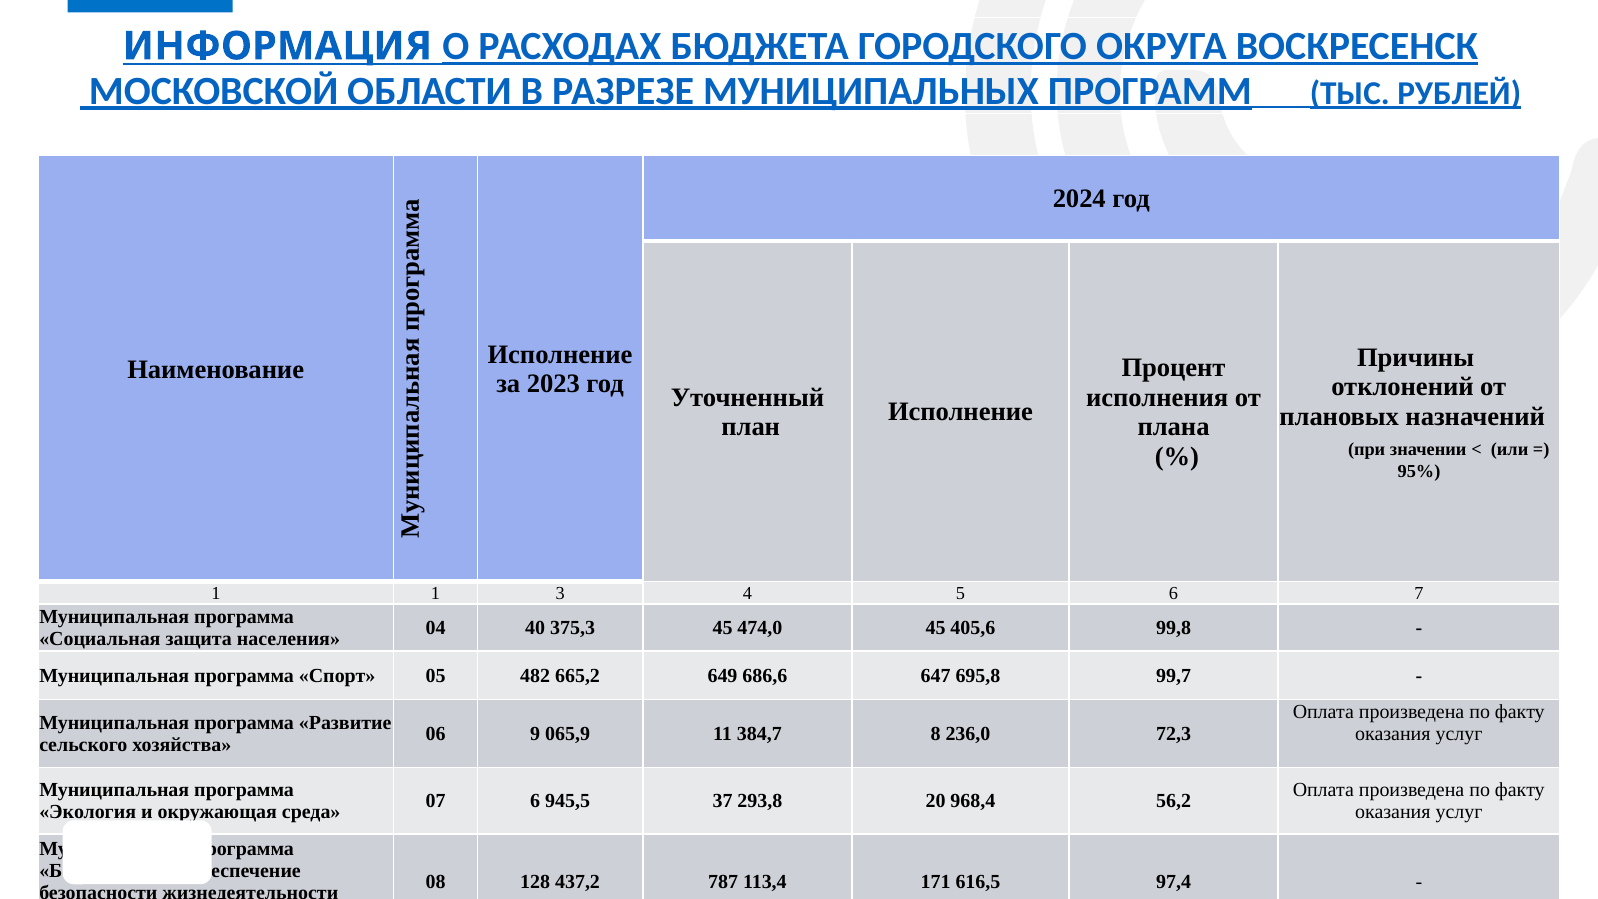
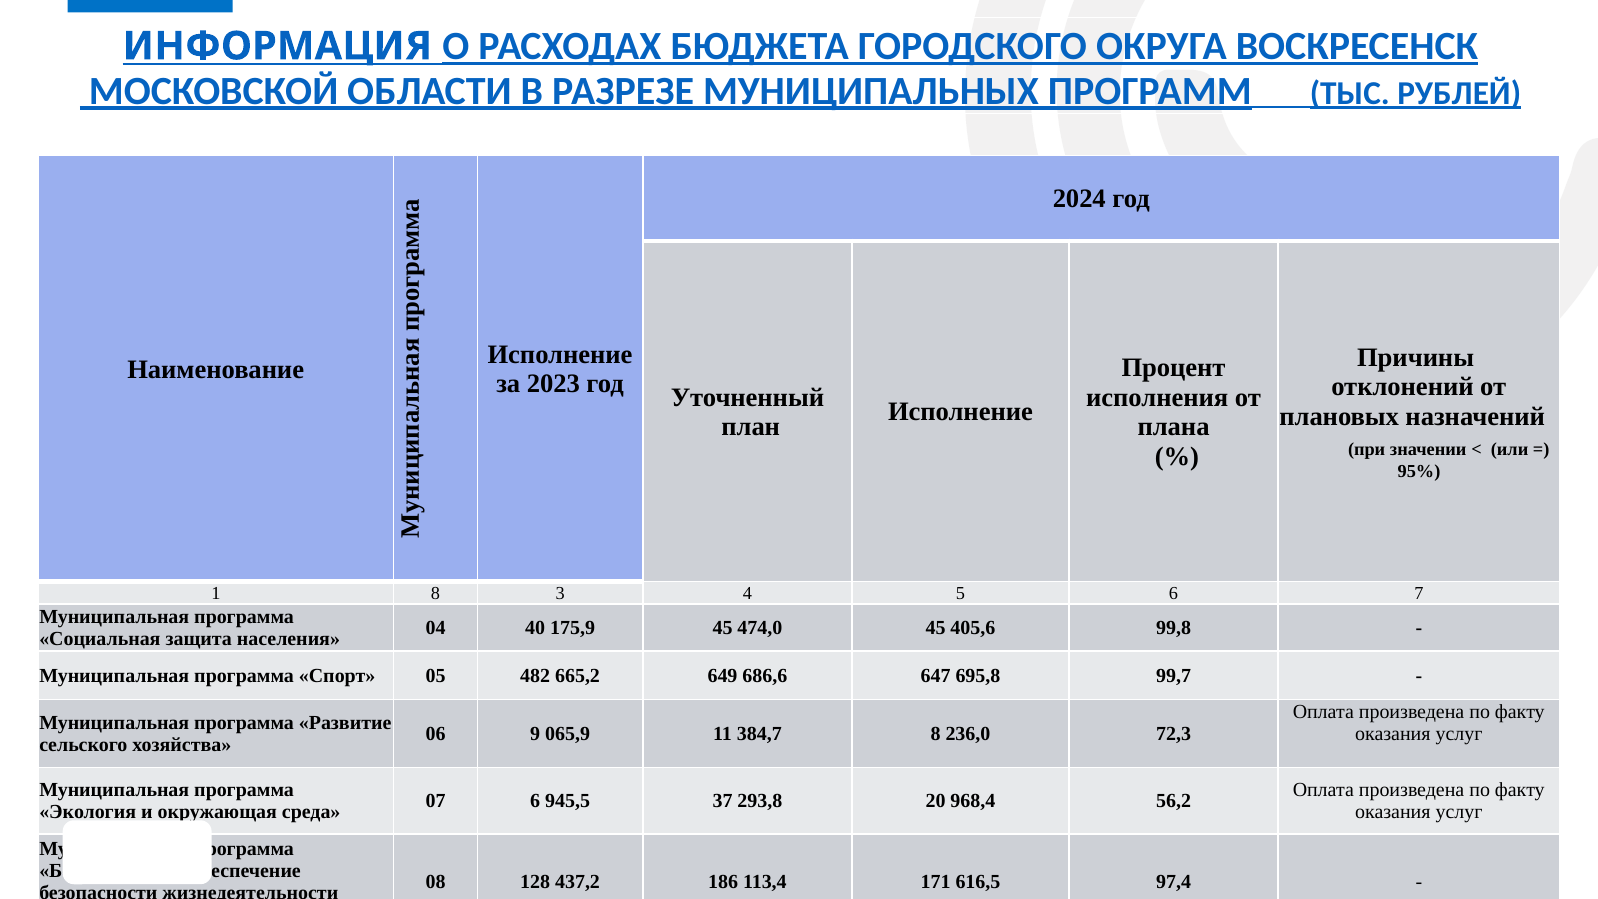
1 1: 1 -> 8 (436, 593)
375,3: 375,3 -> 175,9 (573, 628)
787: 787 -> 186 (723, 882)
